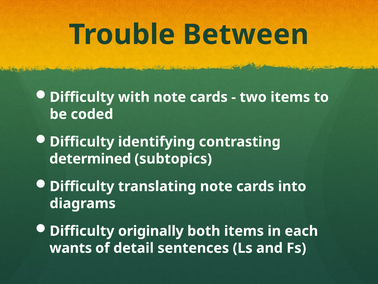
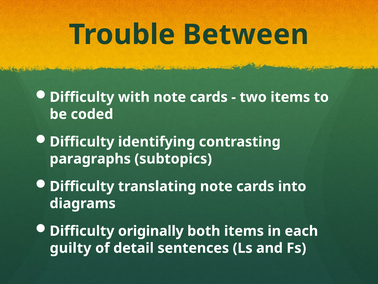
determined: determined -> paragraphs (90, 159)
wants: wants -> guilty (71, 248)
